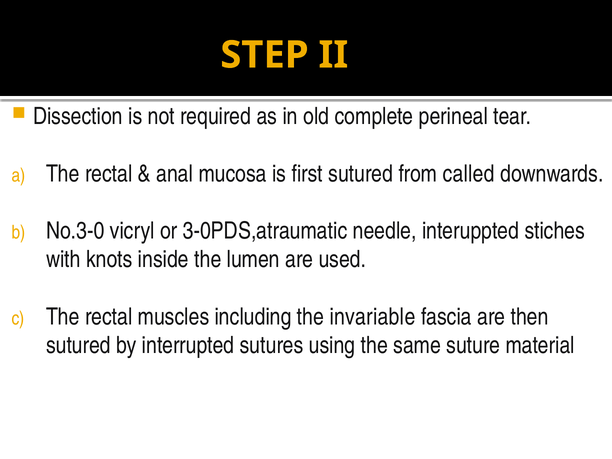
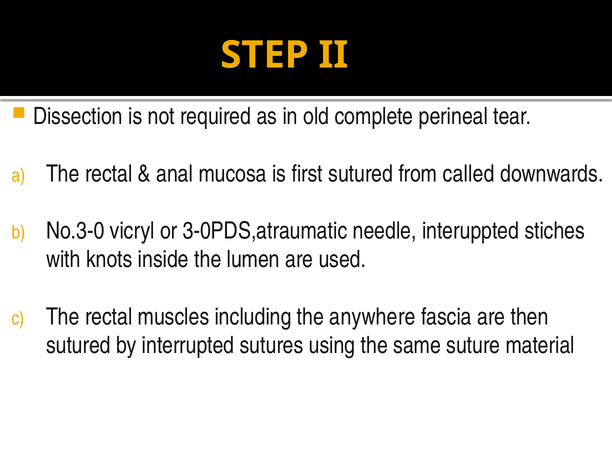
invariable: invariable -> anywhere (373, 317)
